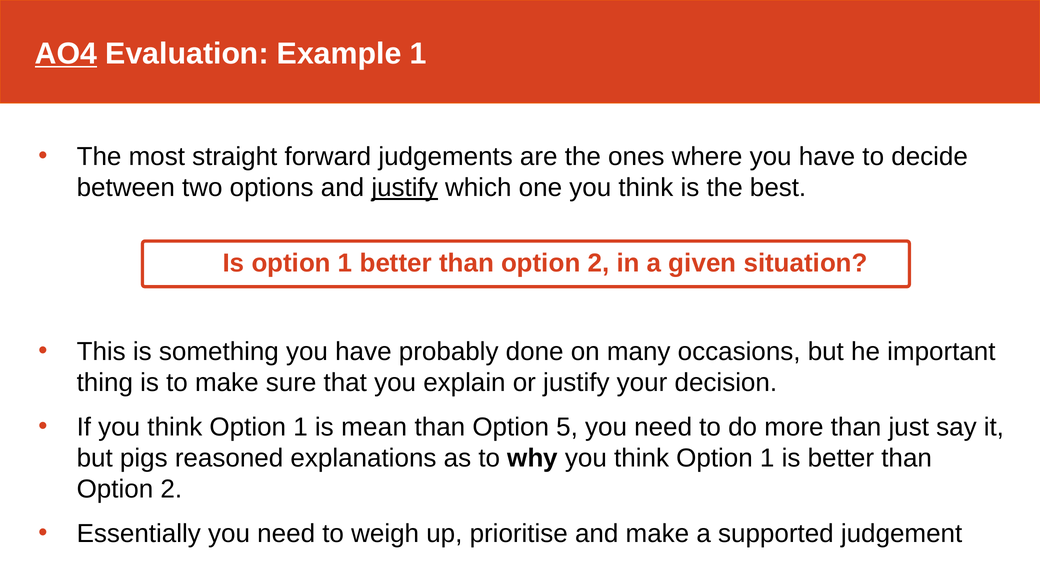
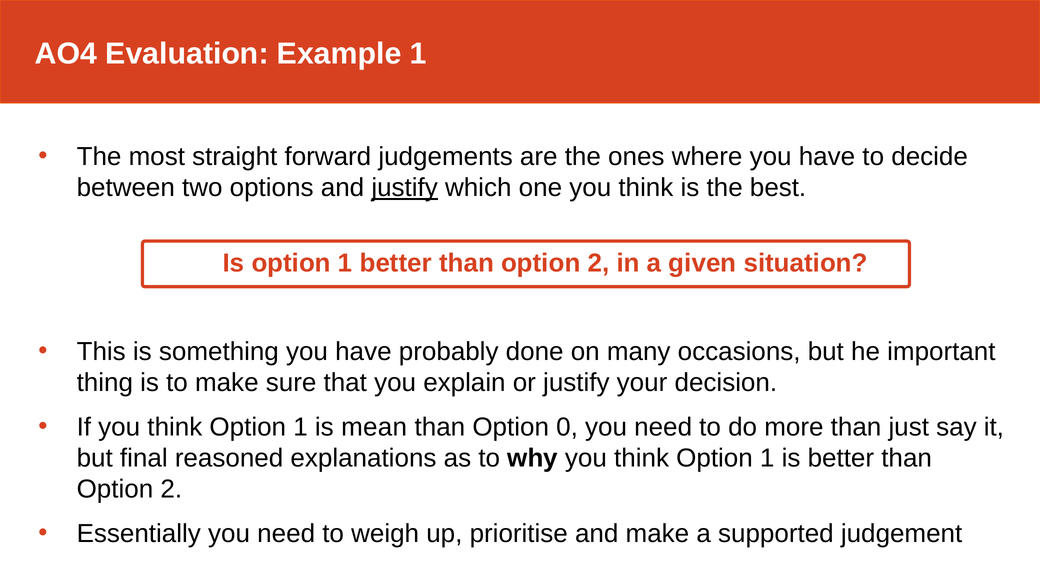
AO4 underline: present -> none (66, 54)
5: 5 -> 0 (567, 427)
pigs: pigs -> final (144, 458)
